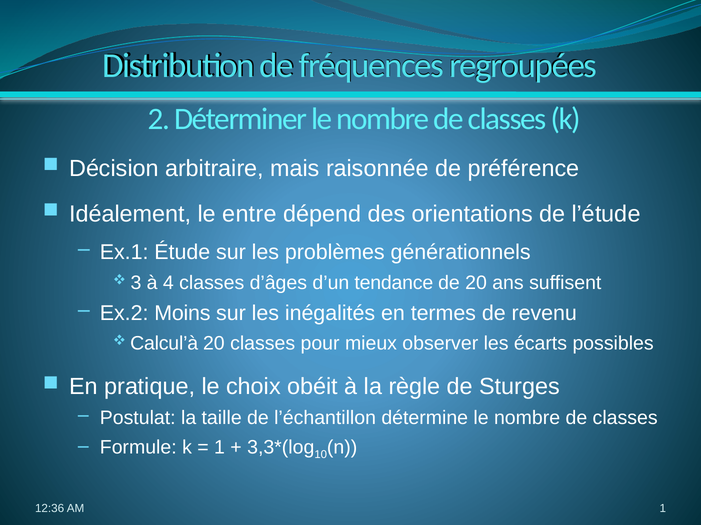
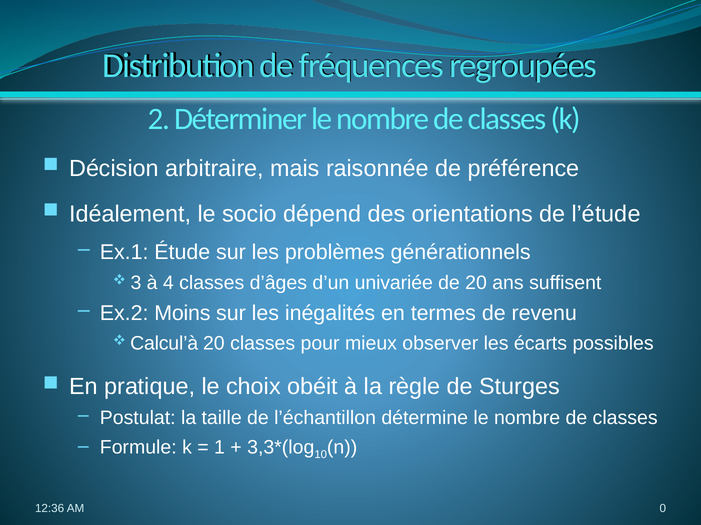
entre: entre -> socio (250, 214)
tendance: tendance -> univariée (394, 283)
1: 1 -> 0 (663, 509)
